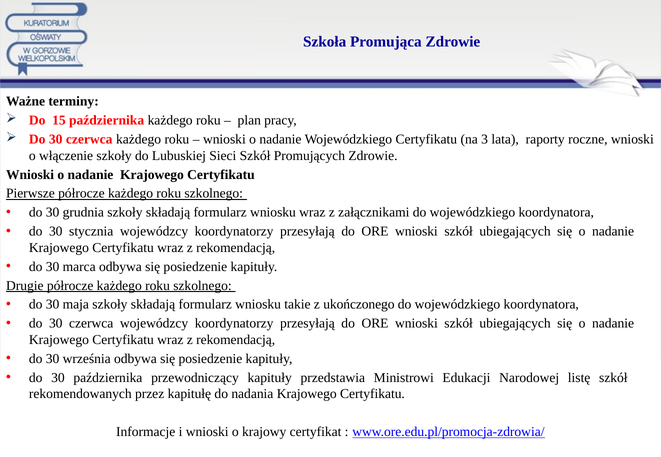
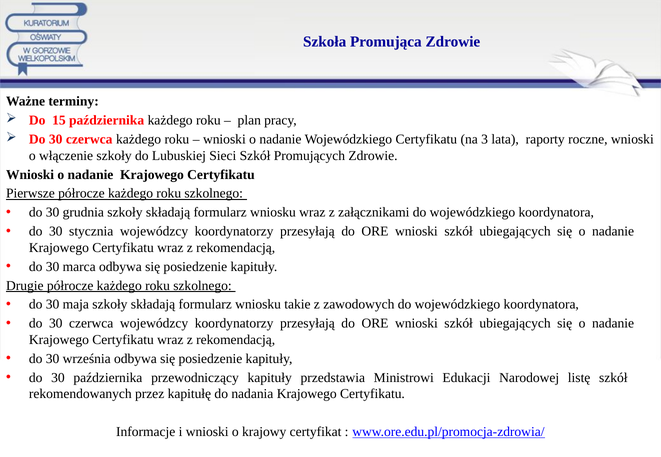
ukończonego: ukończonego -> zawodowych (359, 305)
